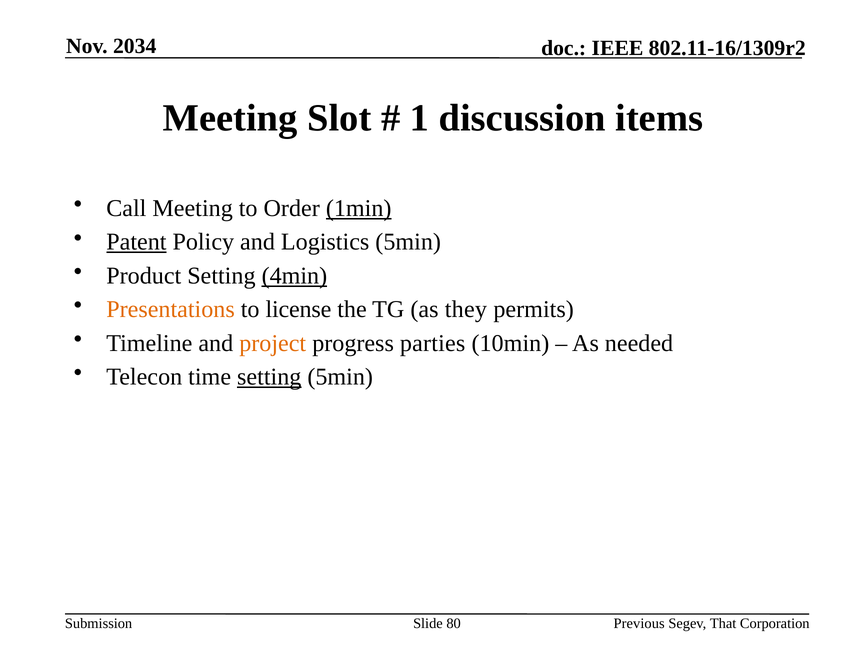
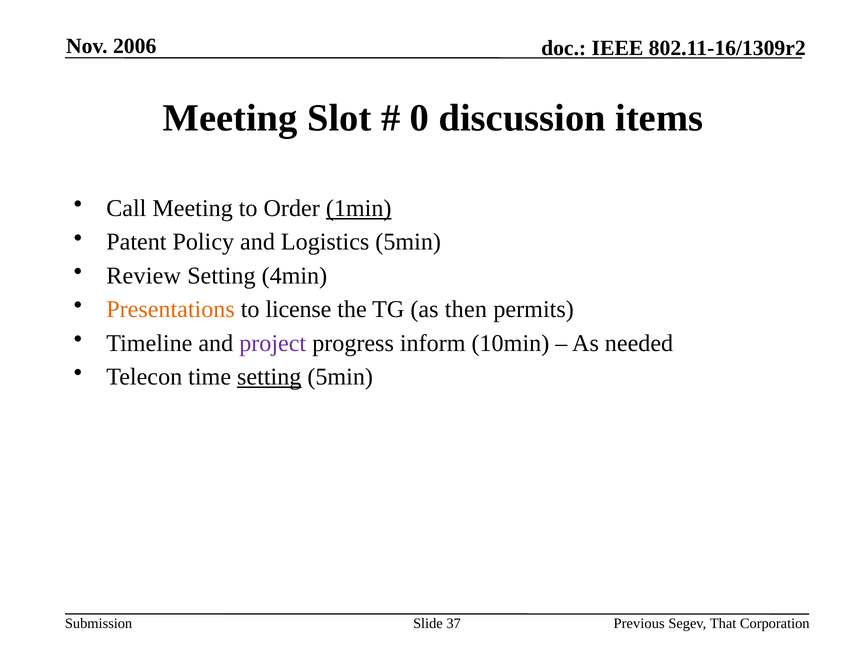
2034: 2034 -> 2006 (135, 46)
1: 1 -> 0 (420, 118)
Patent underline: present -> none (136, 242)
Product: Product -> Review (144, 276)
4min underline: present -> none (294, 276)
they: they -> then (466, 310)
project colour: orange -> purple (273, 343)
parties: parties -> inform (433, 343)
80: 80 -> 37 (454, 624)
